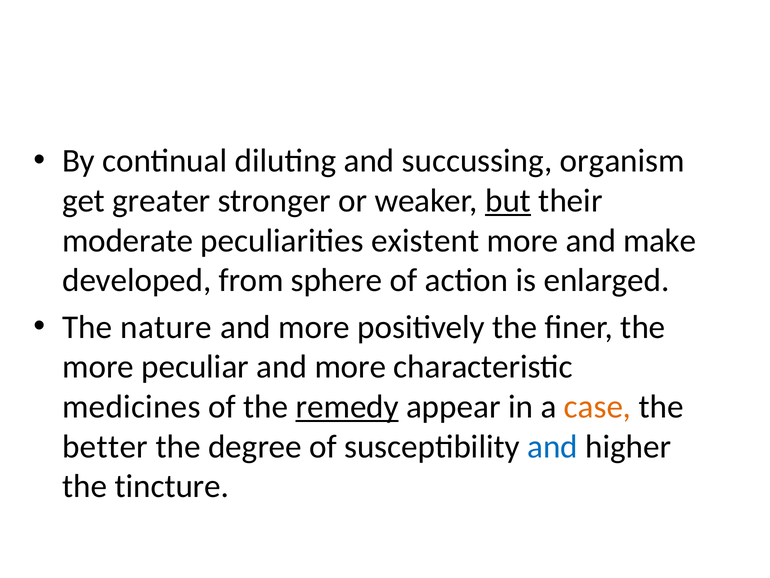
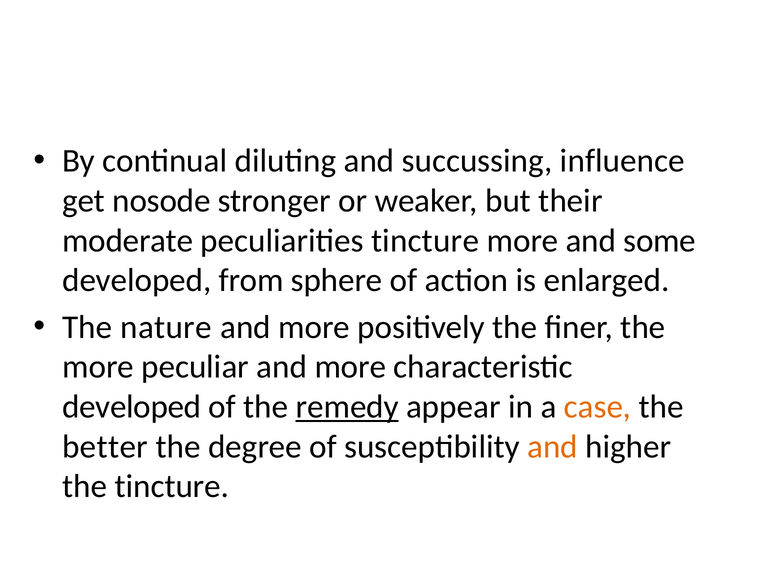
organism: organism -> influence (622, 161)
greater: greater -> nosode (162, 201)
but underline: present -> none (508, 201)
peculiarities existent: existent -> tincture (425, 240)
make: make -> some (660, 240)
medicines: medicines -> developed (132, 406)
and colour: blue -> orange (553, 446)
